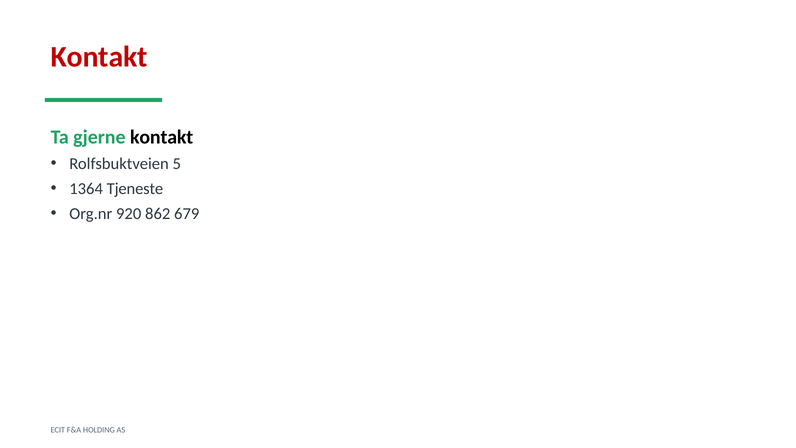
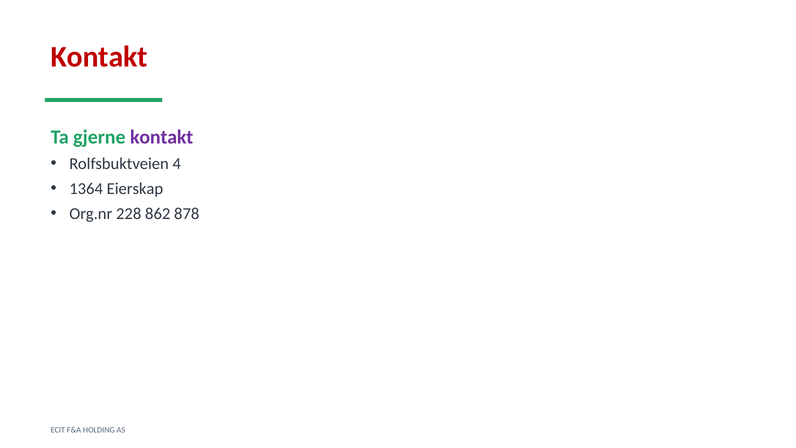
kontakt colour: black -> purple (162, 137)
5: 5 -> 4 (177, 164)
Tjeneste: Tjeneste -> Eierskap (135, 189)
920: 920 -> 228 (129, 213)
679: 679 -> 878 (187, 213)
